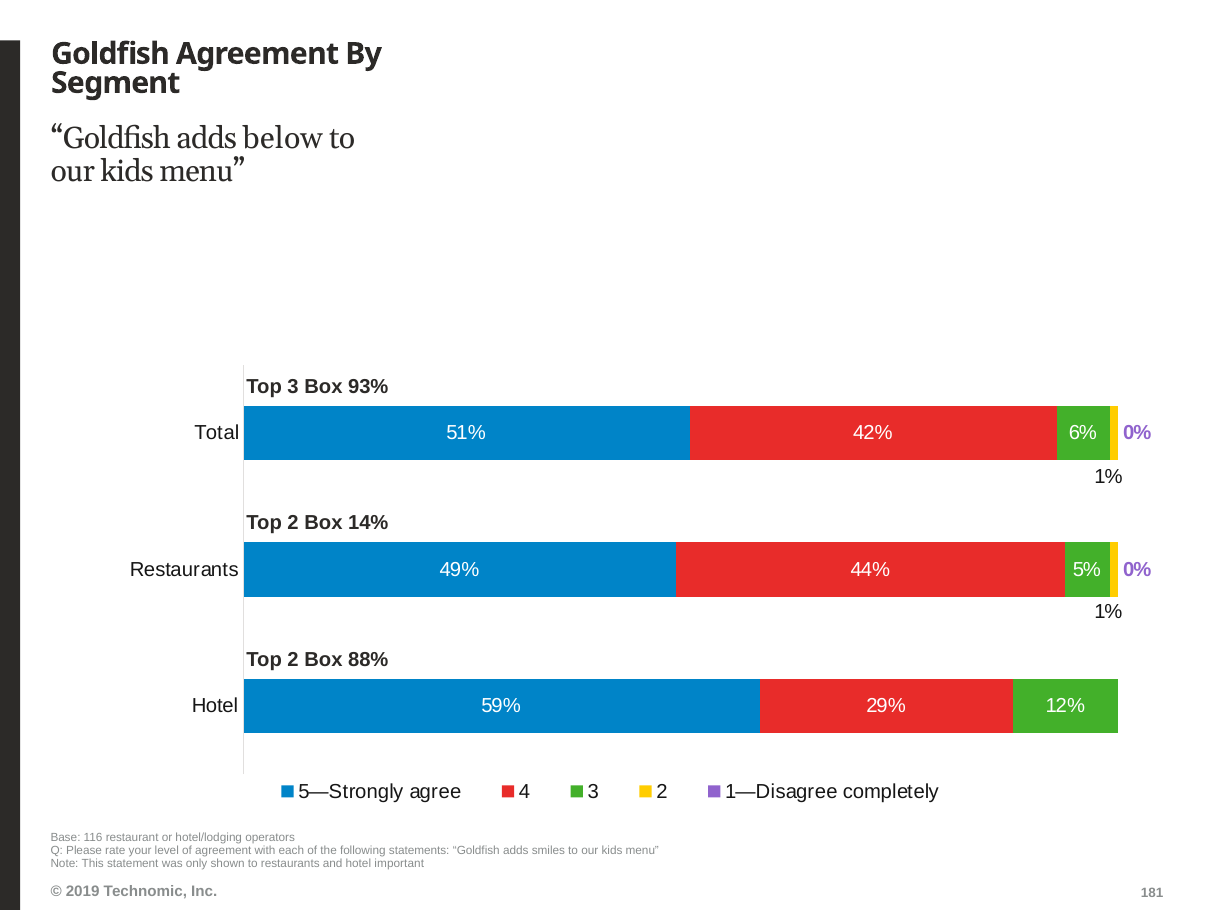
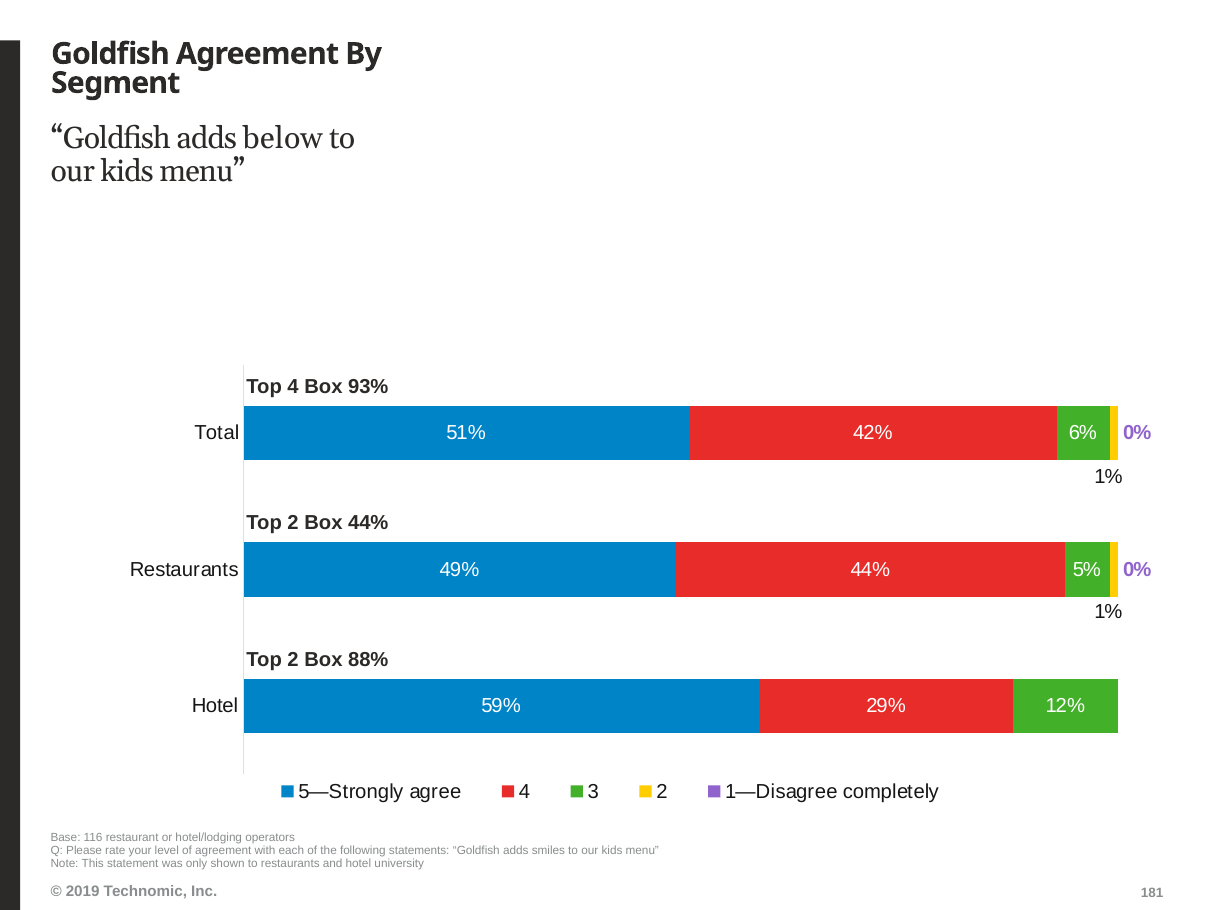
Top 3: 3 -> 4 (293, 387)
Box 14%: 14% -> 44% (368, 523)
important: important -> university (399, 864)
